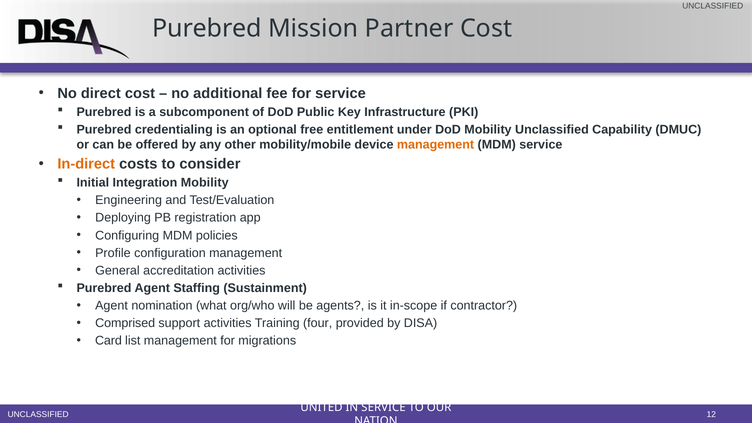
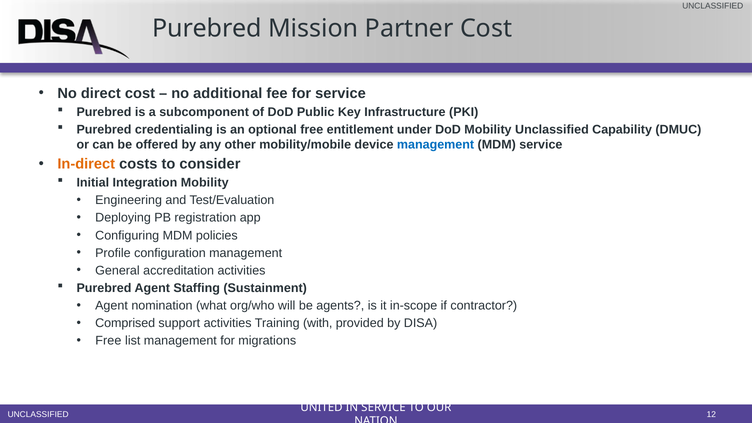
management colour: orange -> blue (436, 145)
four: four -> with (318, 323)
Card: Card -> Free (108, 341)
